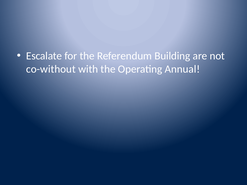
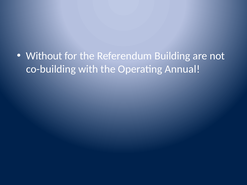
Escalate: Escalate -> Without (44, 56)
co-without: co-without -> co-building (51, 69)
